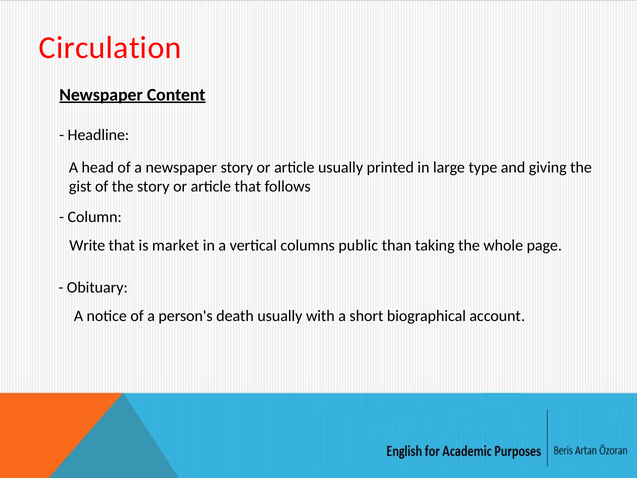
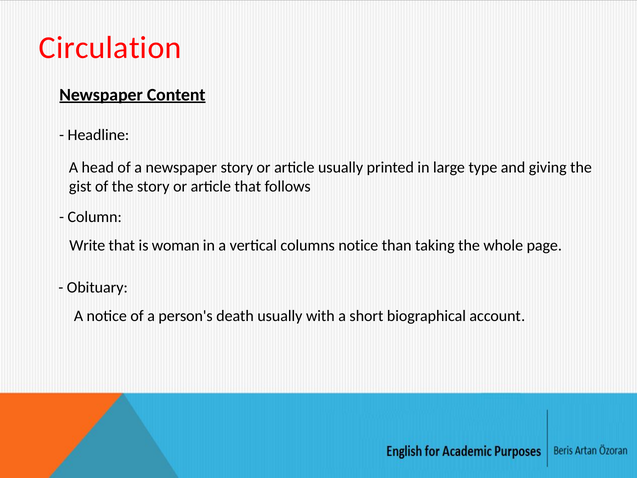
market: market -> woman (176, 246)
columns public: public -> notice (358, 246)
